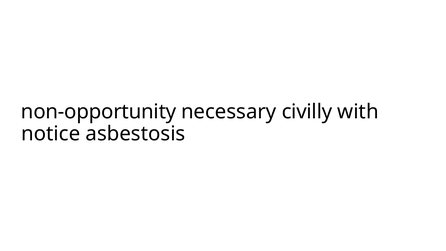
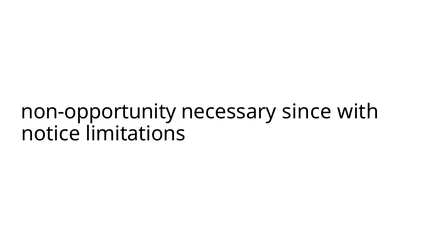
civilly: civilly -> since (307, 112)
asbestosis: asbestosis -> limitations (136, 134)
